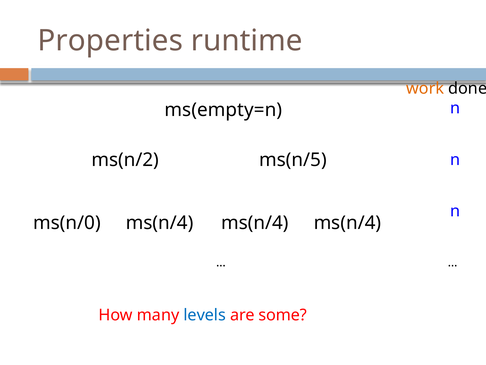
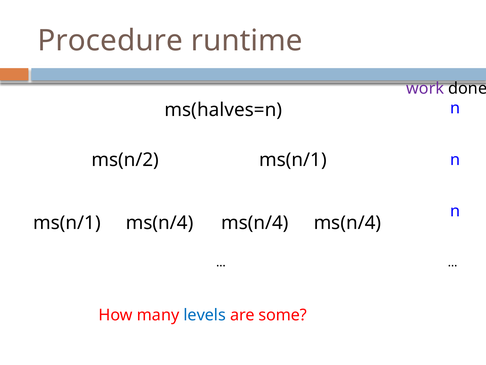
Properties: Properties -> Procedure (110, 41)
work colour: orange -> purple (425, 88)
ms(empty=n: ms(empty=n -> ms(halves=n (223, 110)
ms(n/2 ms(n/5: ms(n/5 -> ms(n/1 (293, 160)
ms(n/0: ms(n/0 -> ms(n/1 (67, 223)
